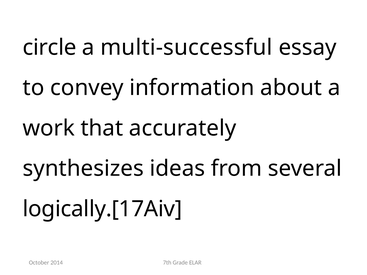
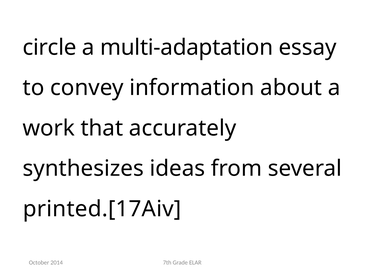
multi-successful: multi-successful -> multi-adaptation (187, 48)
logically.[17Aiv: logically.[17Aiv -> printed.[17Aiv (102, 209)
